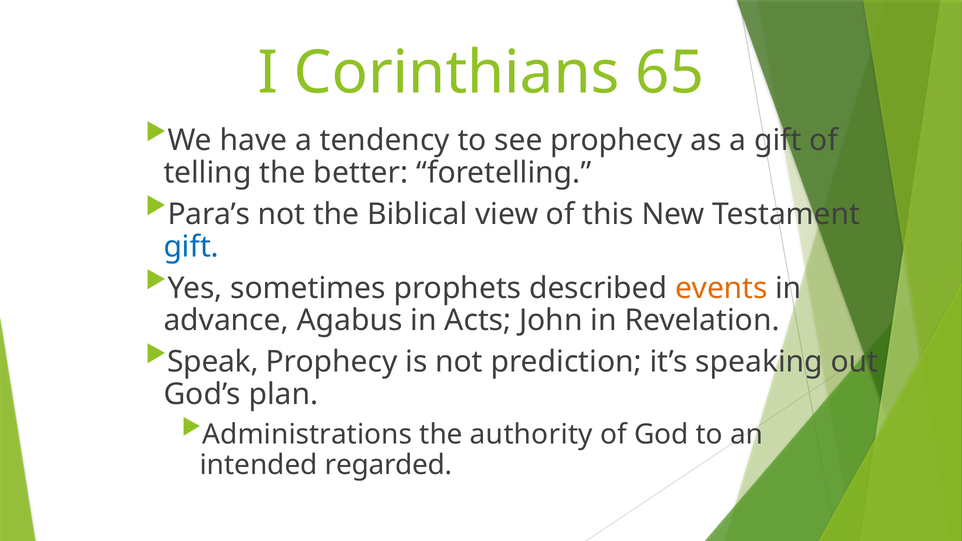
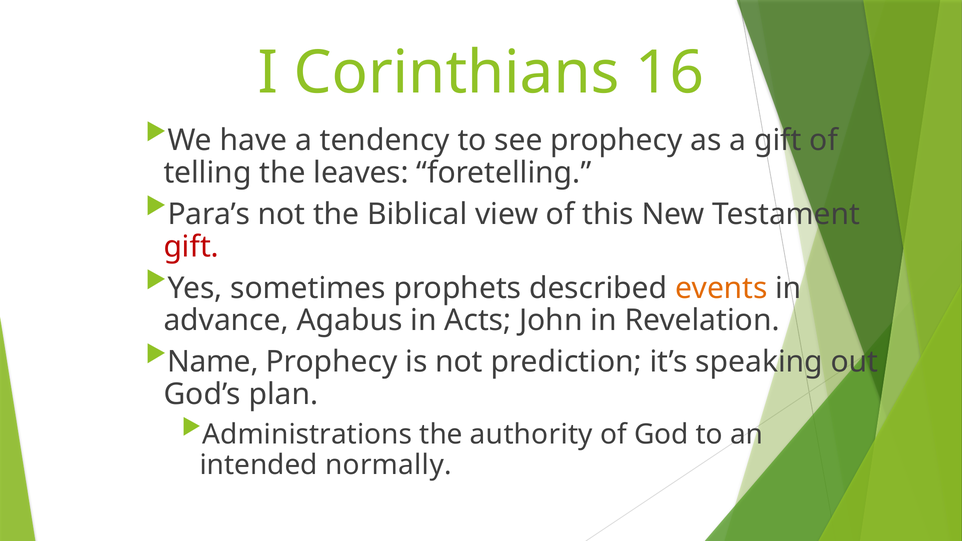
65: 65 -> 16 (670, 73)
better: better -> leaves (361, 173)
gift colour: blue -> red (191, 247)
Speak: Speak -> Name (213, 362)
regarded: regarded -> normally (388, 465)
